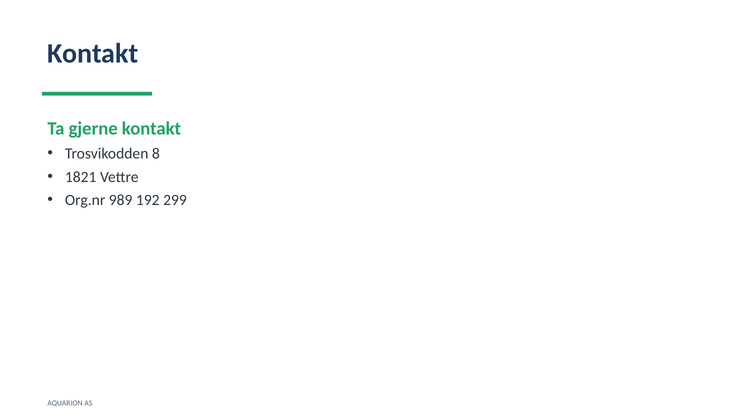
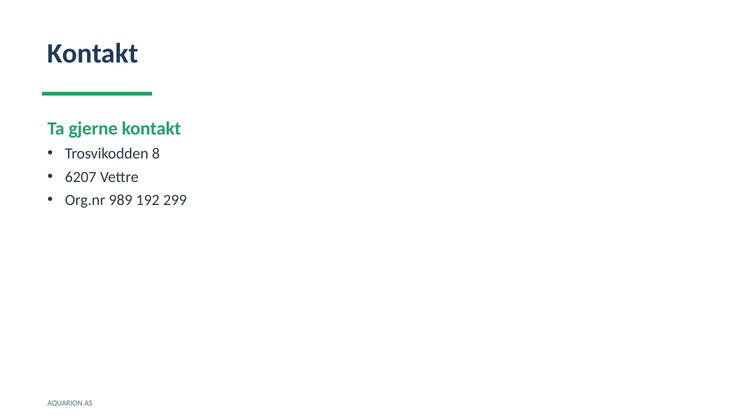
1821: 1821 -> 6207 (81, 177)
